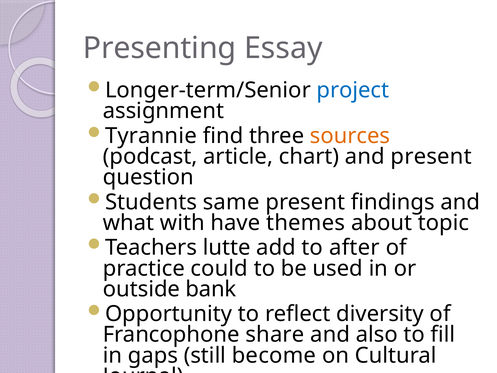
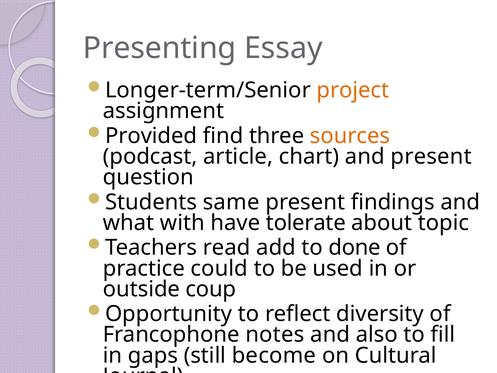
project colour: blue -> orange (353, 90)
Tyrannie: Tyrannie -> Provided (151, 136)
themes: themes -> tolerate (306, 223)
lutte: lutte -> read (227, 247)
after: after -> done (355, 247)
bank: bank -> coup (211, 289)
share: share -> notes (275, 334)
